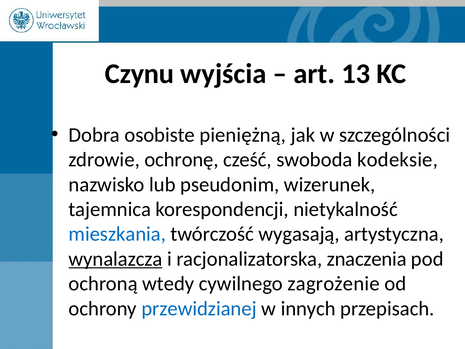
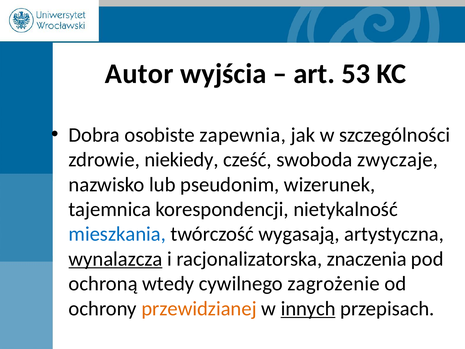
Czynu: Czynu -> Autor (139, 74)
13: 13 -> 53 (356, 74)
pieniężną: pieniężną -> zapewnia (243, 135)
ochronę: ochronę -> niekiedy (182, 160)
kodeksie: kodeksie -> zwyczaje (398, 160)
przewidzianej colour: blue -> orange (199, 308)
innych underline: none -> present (308, 308)
